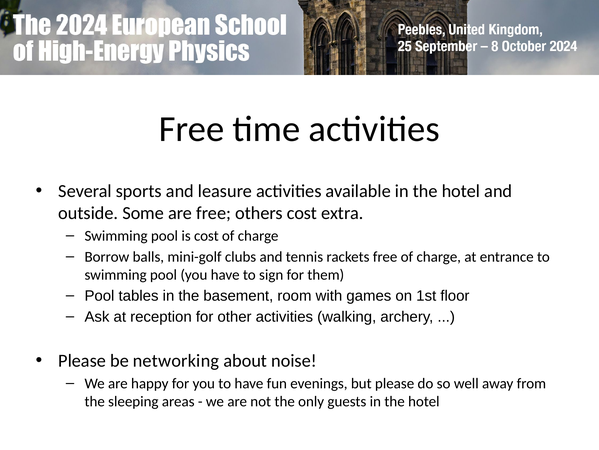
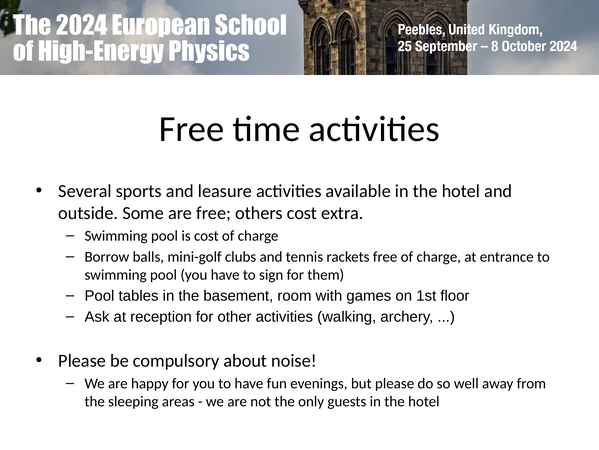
networking: networking -> compulsory (176, 360)
